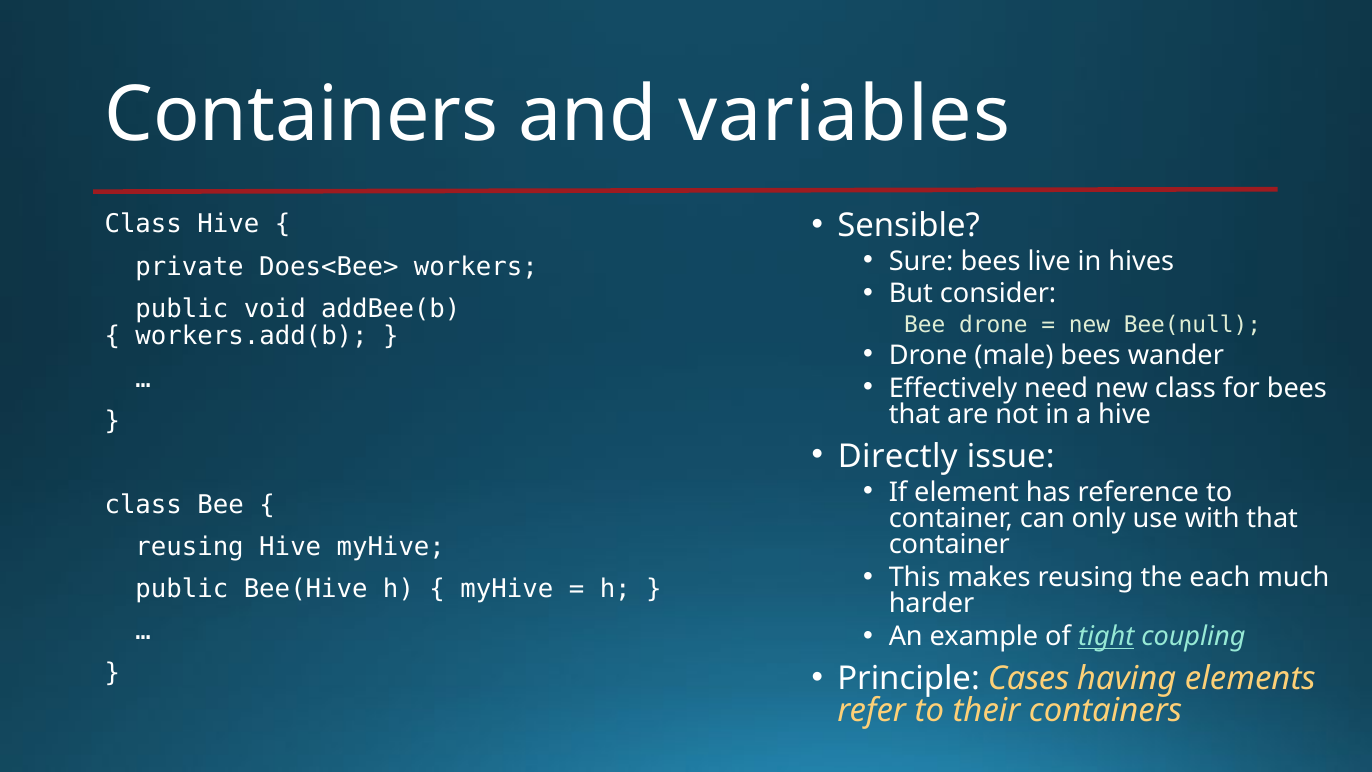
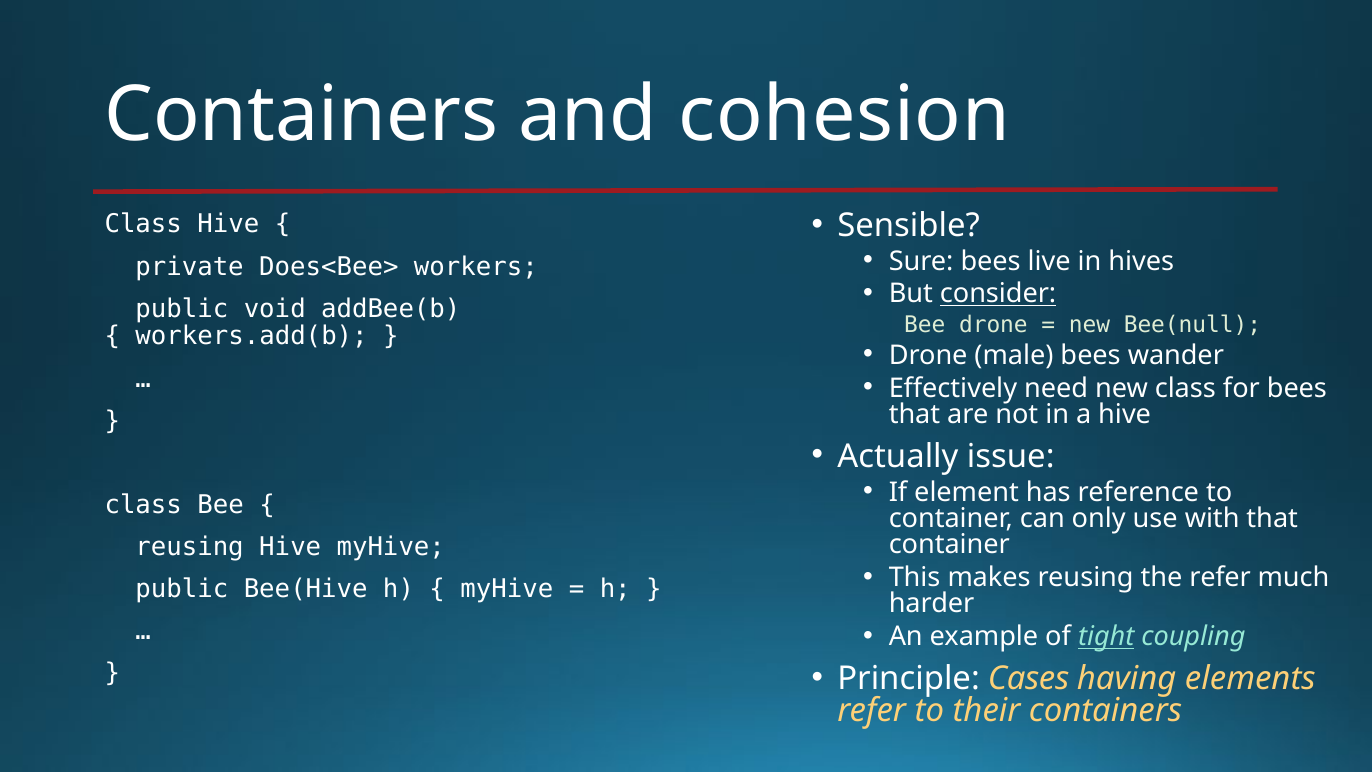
variables: variables -> cohesion (844, 115)
consider underline: none -> present (998, 294)
Directly: Directly -> Actually (898, 456)
the each: each -> refer (1220, 577)
